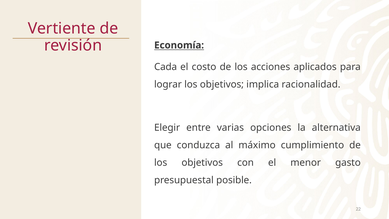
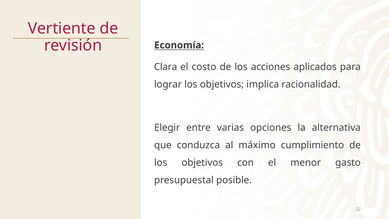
Cada: Cada -> Clara (166, 67)
